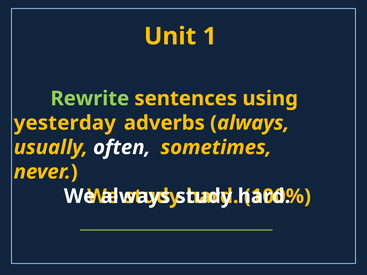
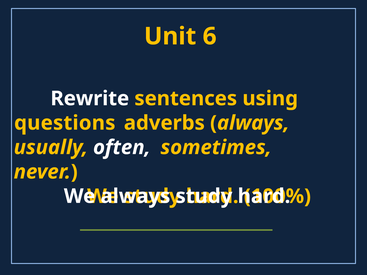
1: 1 -> 6 (210, 36)
Rewrite colour: light green -> white (90, 99)
yesterday: yesterday -> questions (65, 123)
